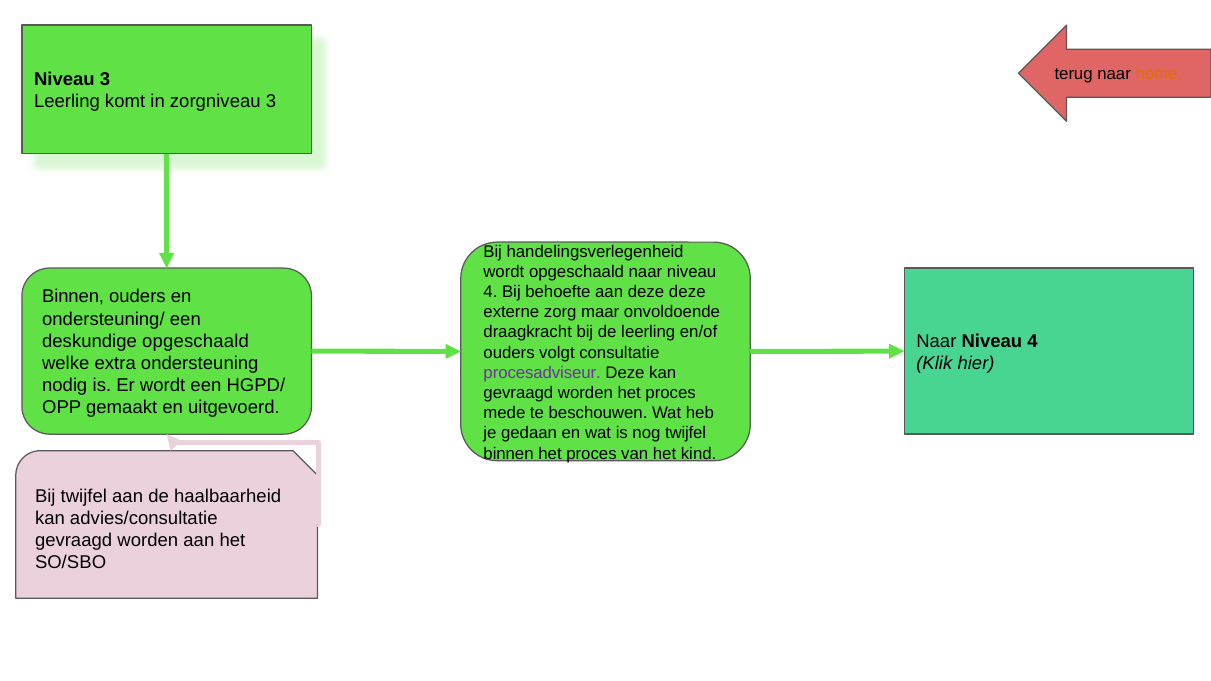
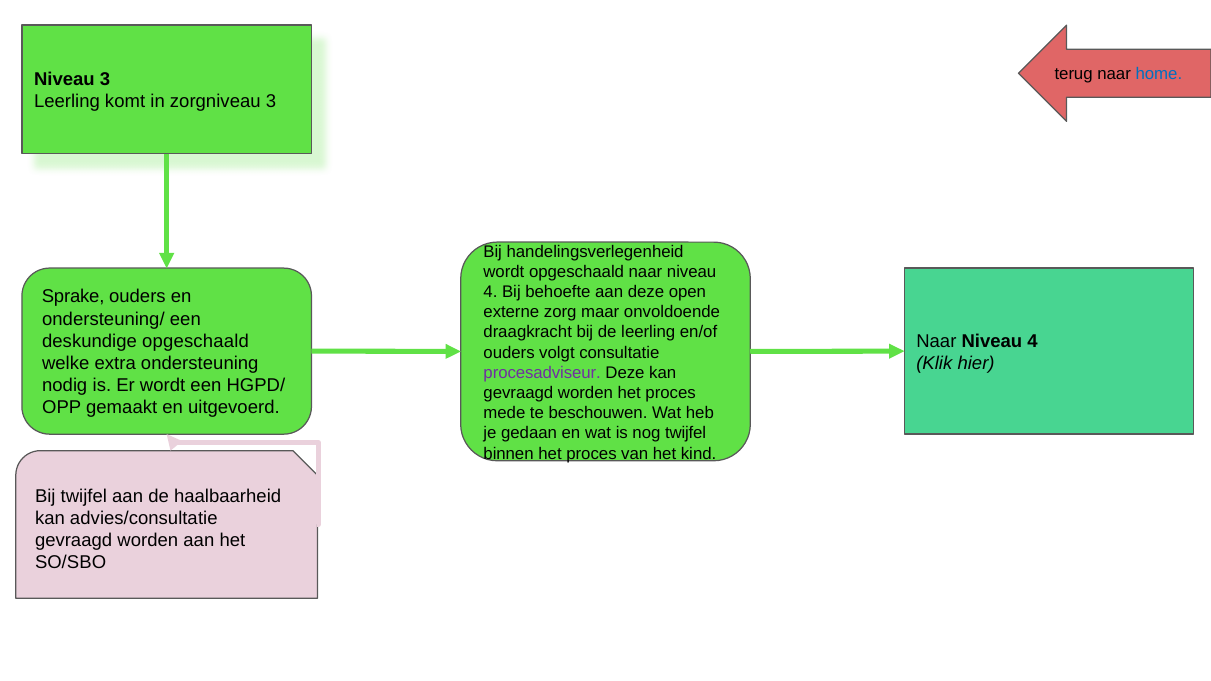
home colour: orange -> blue (1159, 74)
deze deze: deze -> open (687, 292)
Binnen: Binnen -> Sprake (73, 297)
